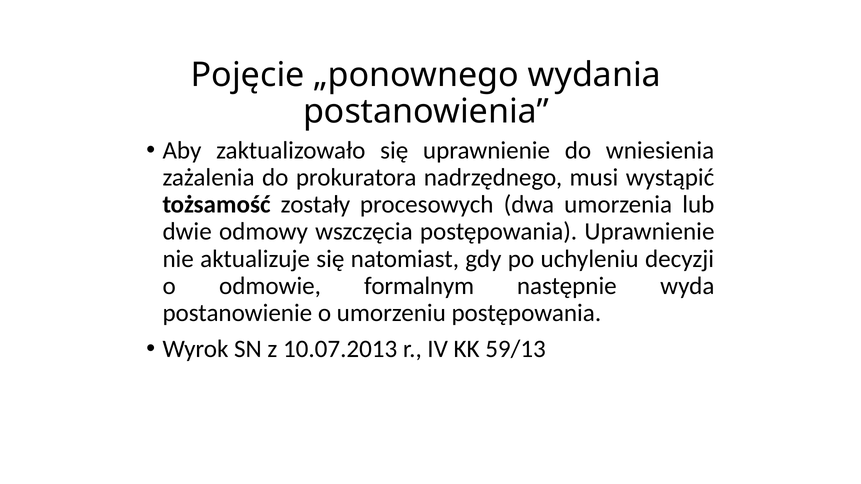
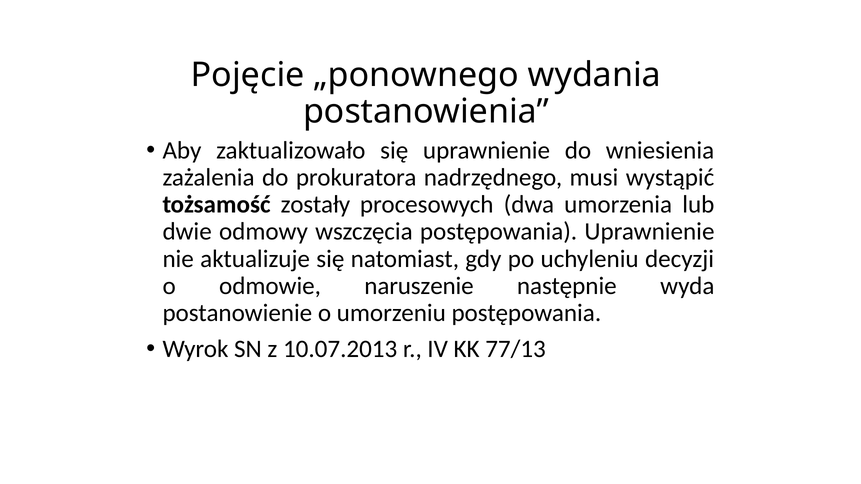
formalnym: formalnym -> naruszenie (419, 286)
59/13: 59/13 -> 77/13 (516, 349)
